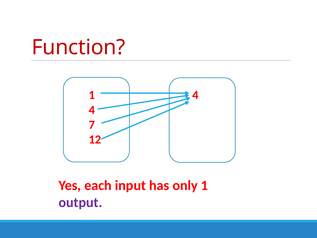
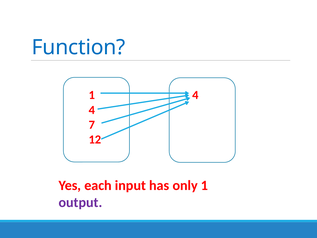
Function colour: red -> blue (79, 47)
